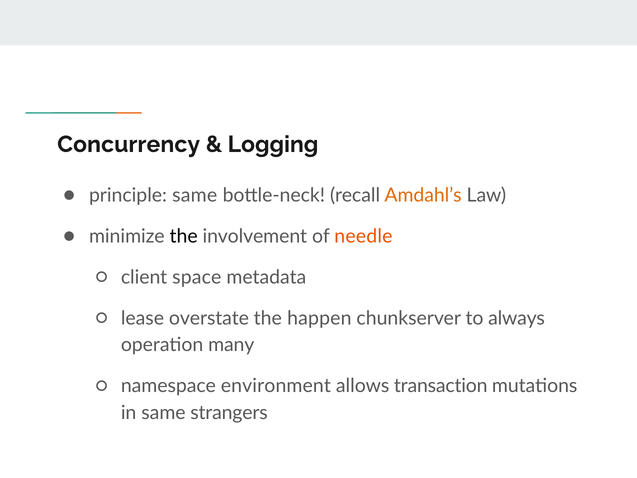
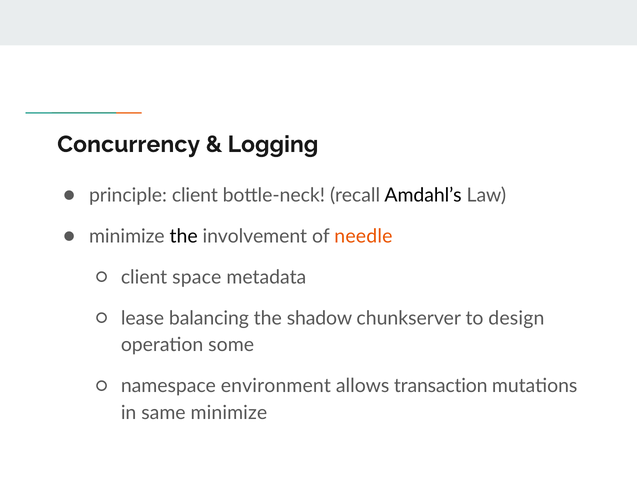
principle same: same -> client (195, 195)
Amdahl’s colour: orange -> black (423, 195)
overstate: overstate -> balancing (209, 318)
happen: happen -> shadow (320, 318)
always: always -> design (516, 318)
many: many -> some (231, 345)
same strangers: strangers -> minimize (229, 413)
